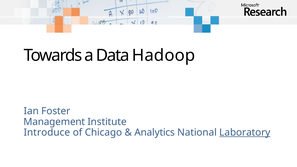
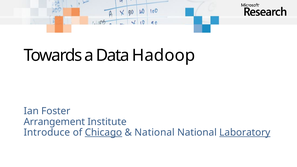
Management: Management -> Arrangement (54, 122)
Chicago underline: none -> present (103, 133)
Analytics: Analytics -> National (155, 133)
